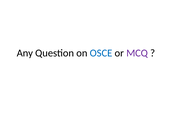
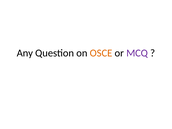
OSCE colour: blue -> orange (101, 53)
